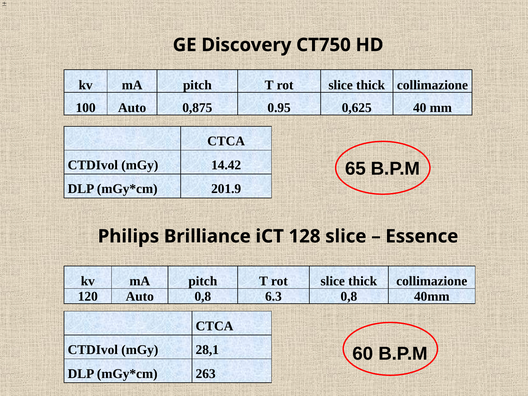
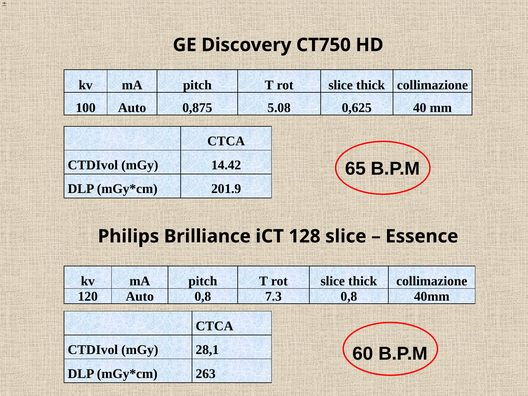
0.95: 0.95 -> 5.08 (279, 108)
6.3: 6.3 -> 7.3 (273, 296)
